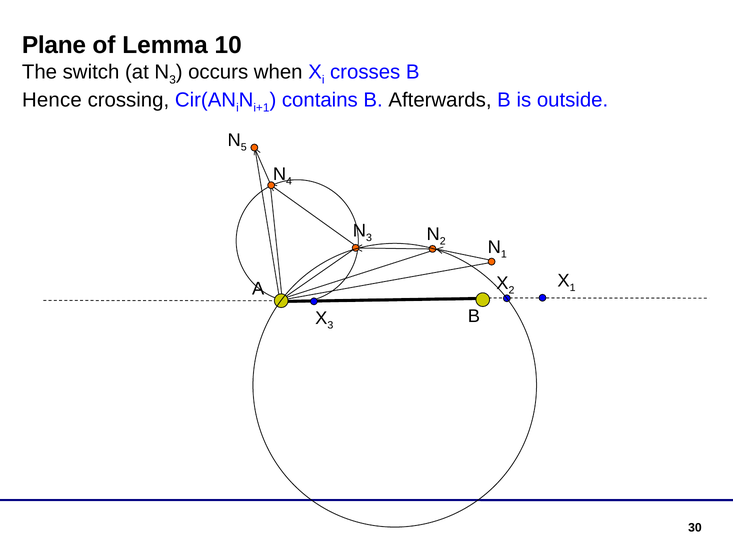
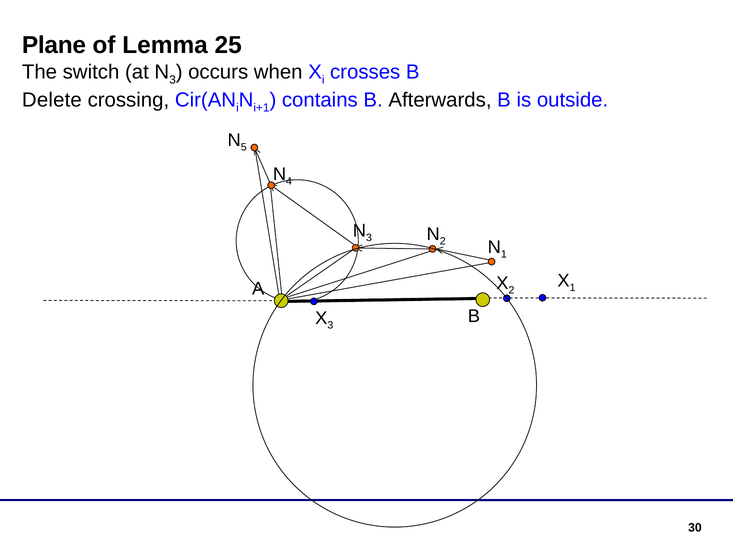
10: 10 -> 25 (228, 45)
Hence: Hence -> Delete (52, 100)
